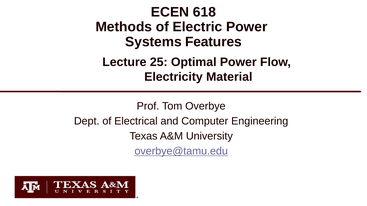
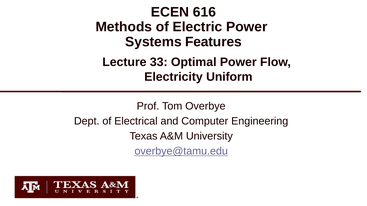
618: 618 -> 616 (204, 12)
25: 25 -> 33 (159, 62)
Material: Material -> Uniform (229, 77)
